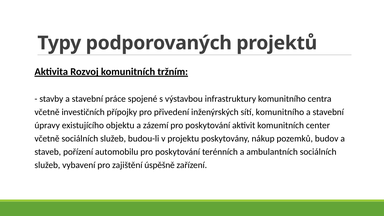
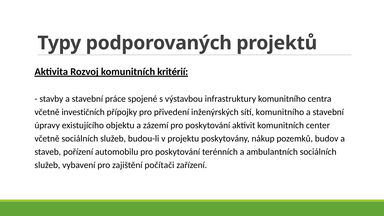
tržním: tržním -> kritérií (173, 72)
úspěšně: úspěšně -> počítači (159, 165)
